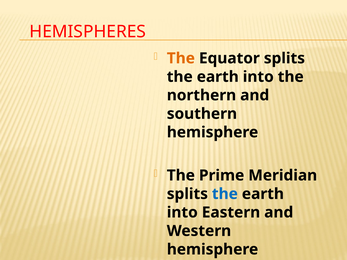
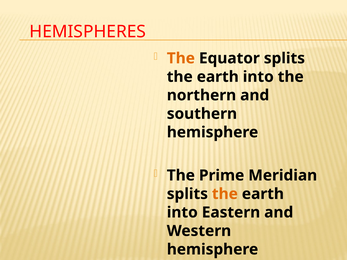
the colour: blue -> orange (225, 194)
